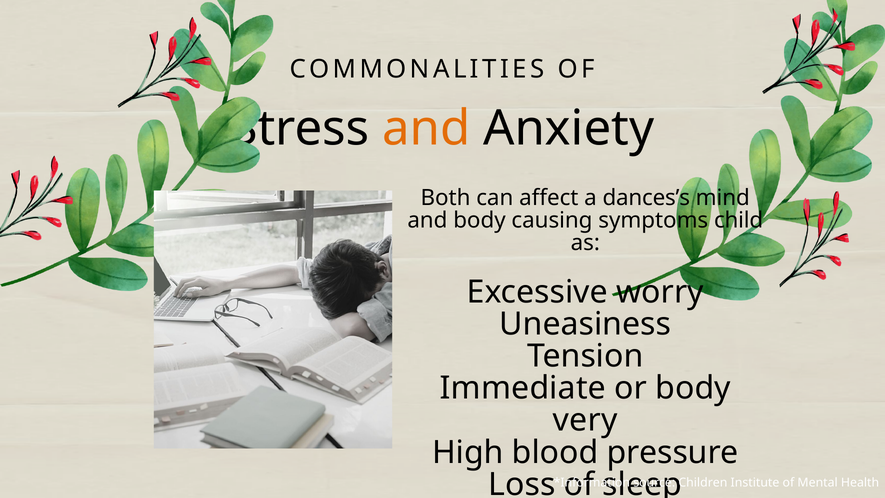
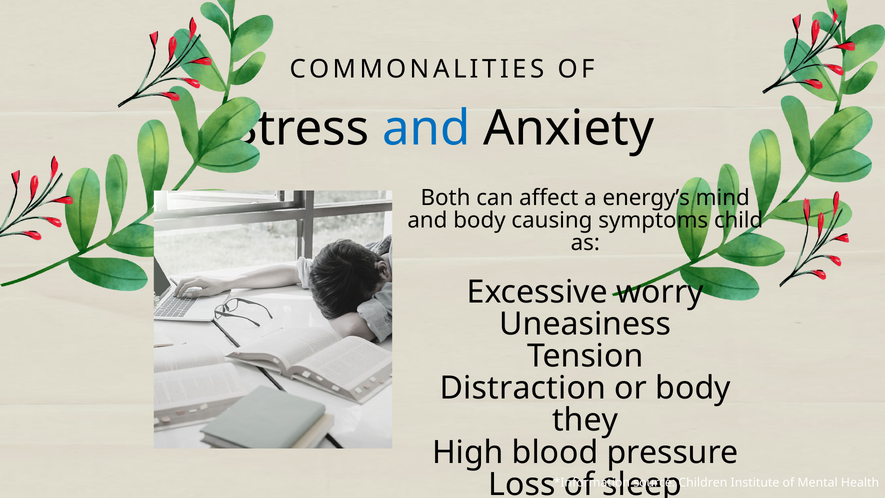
and colour: orange -> blue (426, 128)
dances’s: dances’s -> energy’s (646, 198)
Immediate: Immediate -> Distraction (523, 388)
very: very -> they (585, 420)
